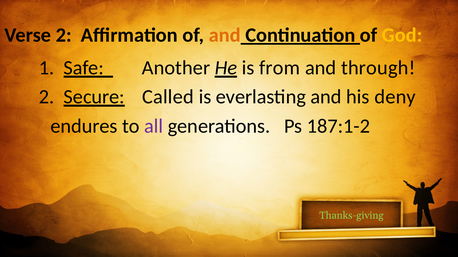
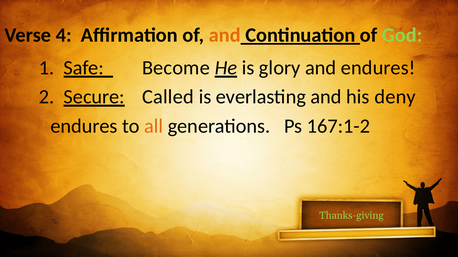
Verse 2: 2 -> 4 (64, 35)
God colour: yellow -> light green (402, 35)
Another: Another -> Become (176, 68)
from: from -> glory (280, 68)
and through: through -> endures (378, 68)
all colour: purple -> orange (154, 126)
187:1-2: 187:1-2 -> 167:1-2 (339, 126)
